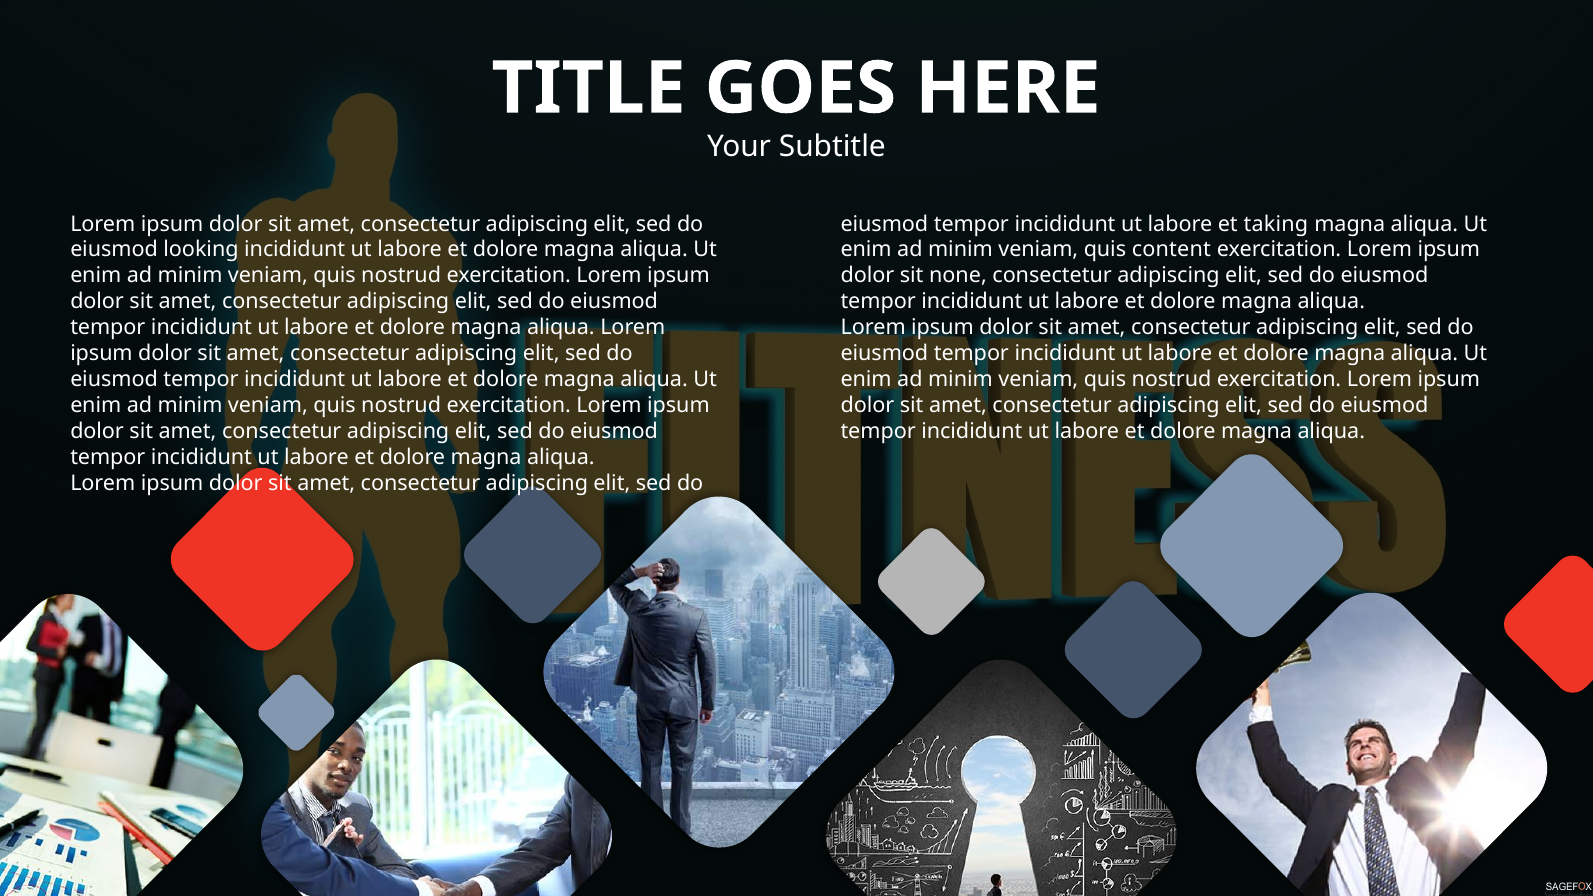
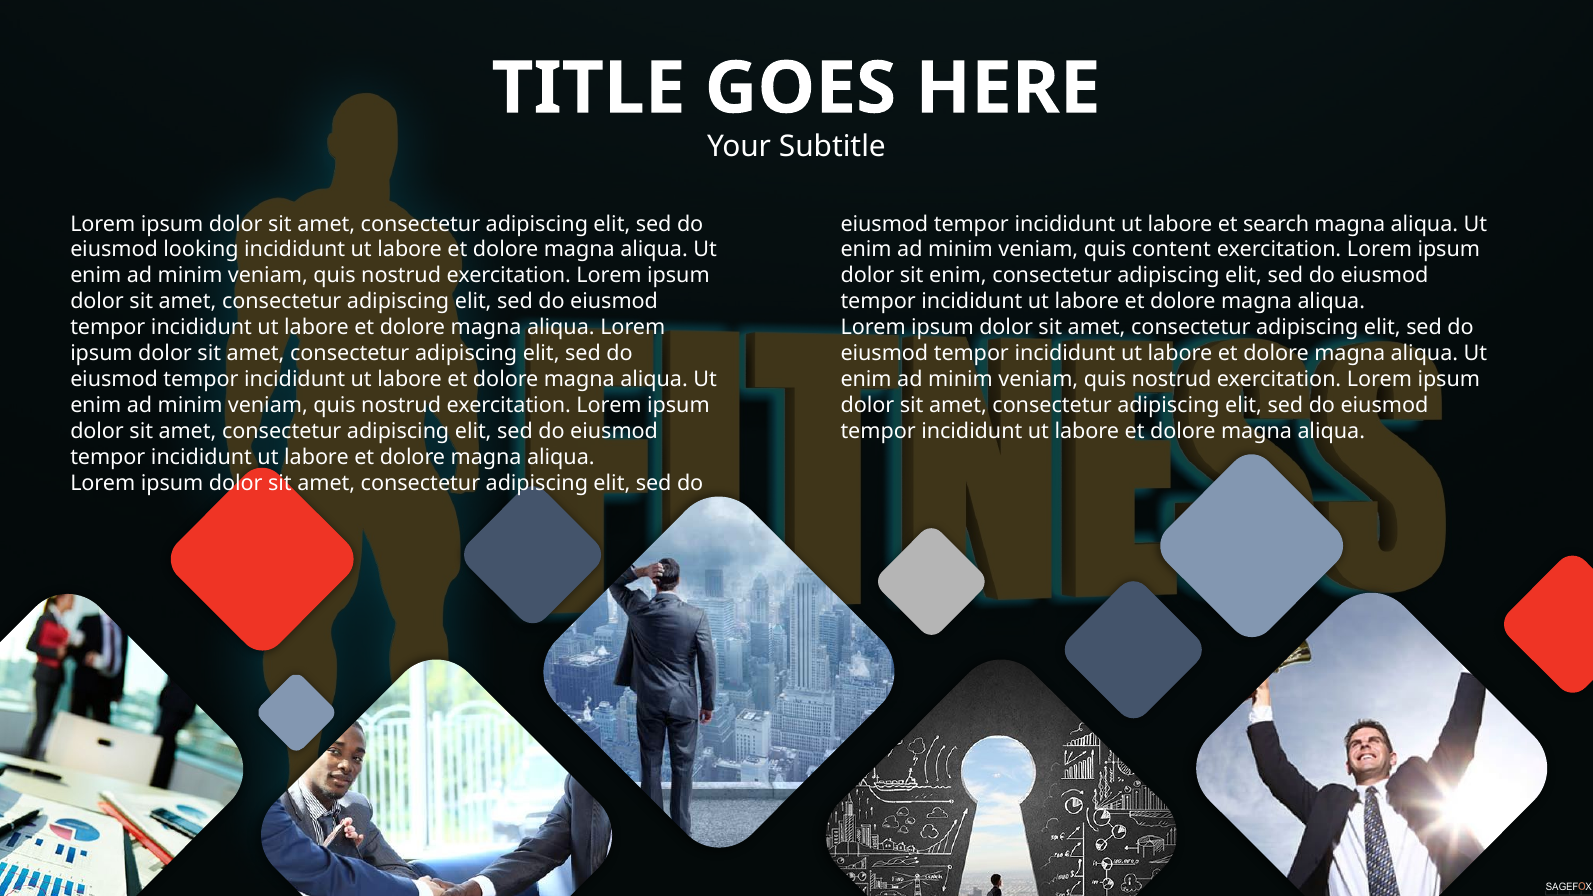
taking: taking -> search (1276, 224)
sit none: none -> enim (958, 276)
